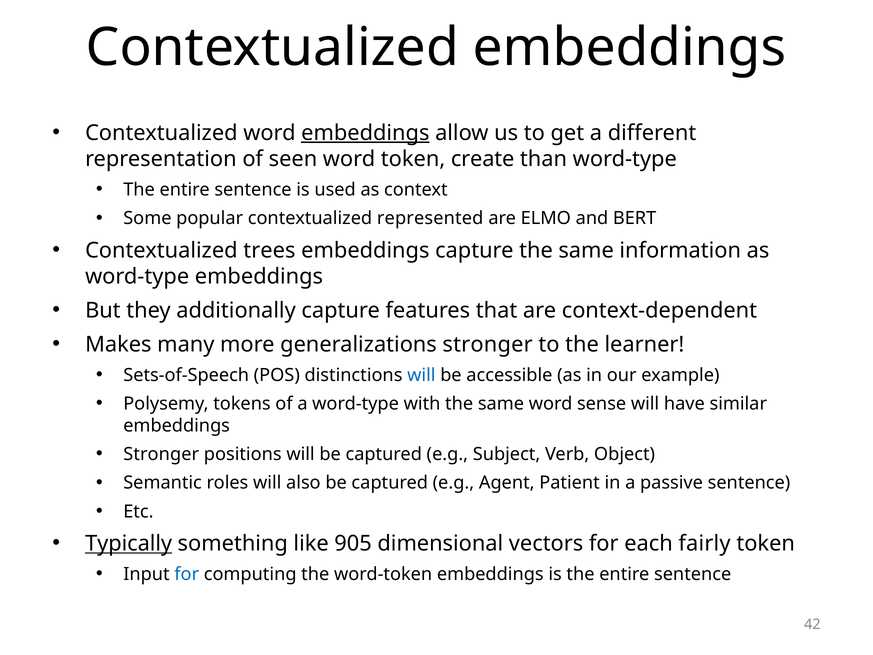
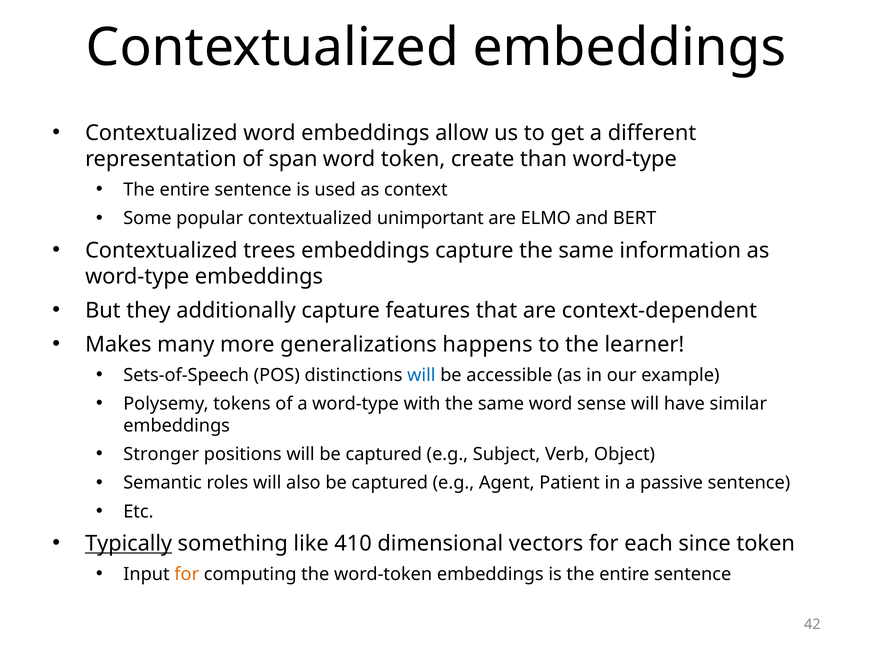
embeddings underline: present -> none (365, 133)
seen: seen -> span (293, 159)
represented: represented -> unimportant (430, 218)
generalizations stronger: stronger -> happens (488, 344)
905: 905 -> 410 (353, 543)
fairly: fairly -> since (705, 543)
for colour: blue -> orange (187, 574)
